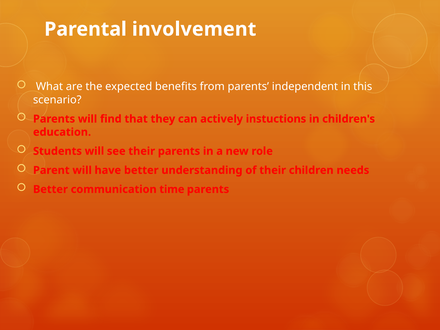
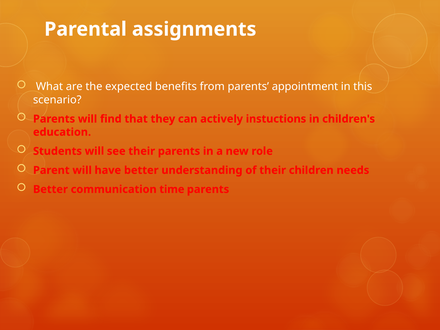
involvement: involvement -> assignments (194, 29)
independent: independent -> appointment (305, 87)
